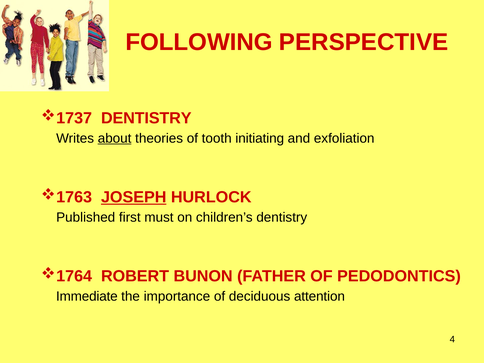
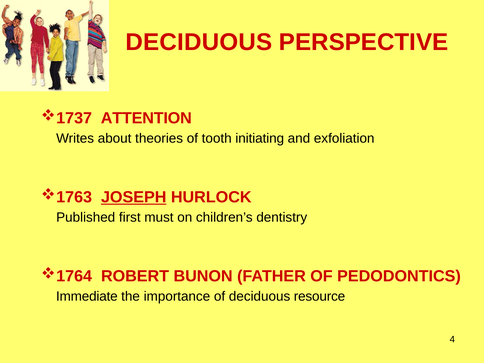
FOLLOWING: FOLLOWING -> DECIDUOUS (199, 42)
DENTISTRY: DENTISTRY -> ATTENTION (146, 118)
about underline: present -> none (115, 138)
attention: attention -> resource (319, 296)
